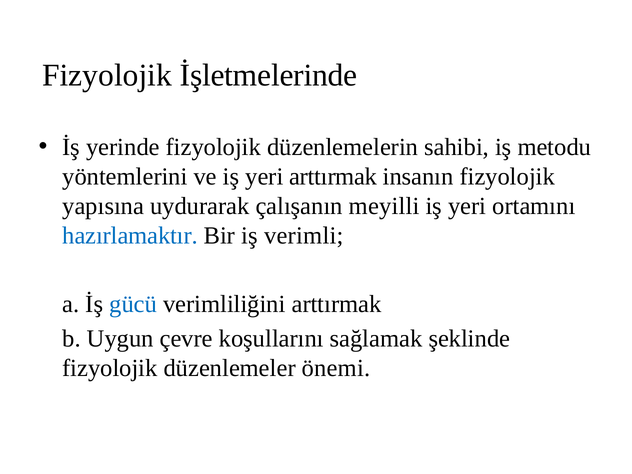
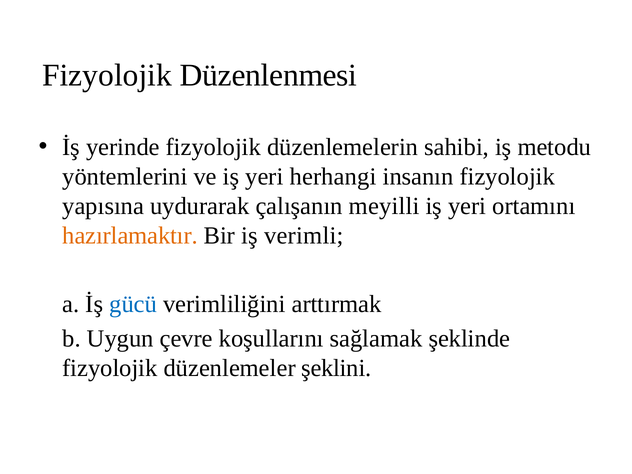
İşletmelerinde: İşletmelerinde -> Düzenlenmesi (269, 75)
yeri arttırmak: arttırmak -> herhangi (333, 177)
hazırlamaktır colour: blue -> orange (130, 235)
önemi: önemi -> şeklini (336, 368)
